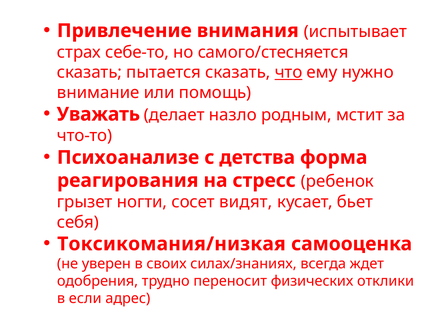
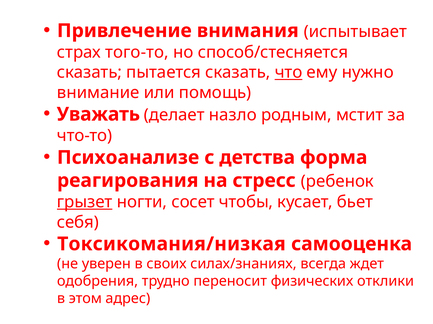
себе-то: себе-то -> того-то (137, 52)
caмoгo/стесняется: caмoгo/стесняется -> способ/стесняется (273, 52)
грызет underline: none -> present (85, 202)
видят: видят -> чтобы (246, 202)
если: если -> этoм (85, 299)
